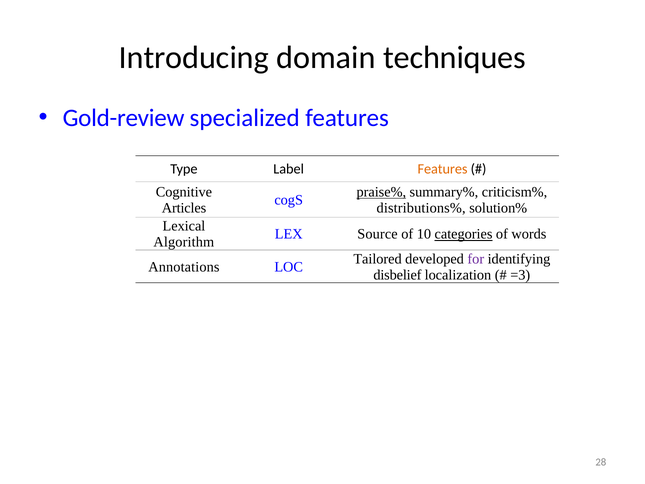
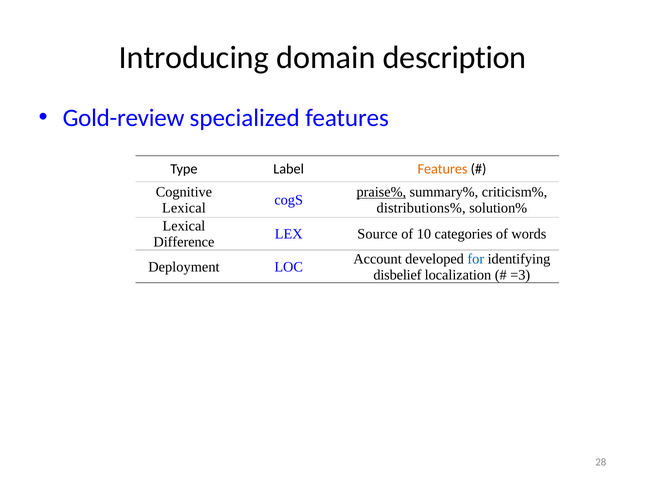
techniques: techniques -> description (455, 58)
Articles: Articles -> Lexical (184, 208)
categories underline: present -> none (464, 234)
Algorithm: Algorithm -> Difference (184, 242)
Tailored: Tailored -> Account (378, 259)
for colour: purple -> blue (476, 259)
Annotations: Annotations -> Deployment (184, 267)
